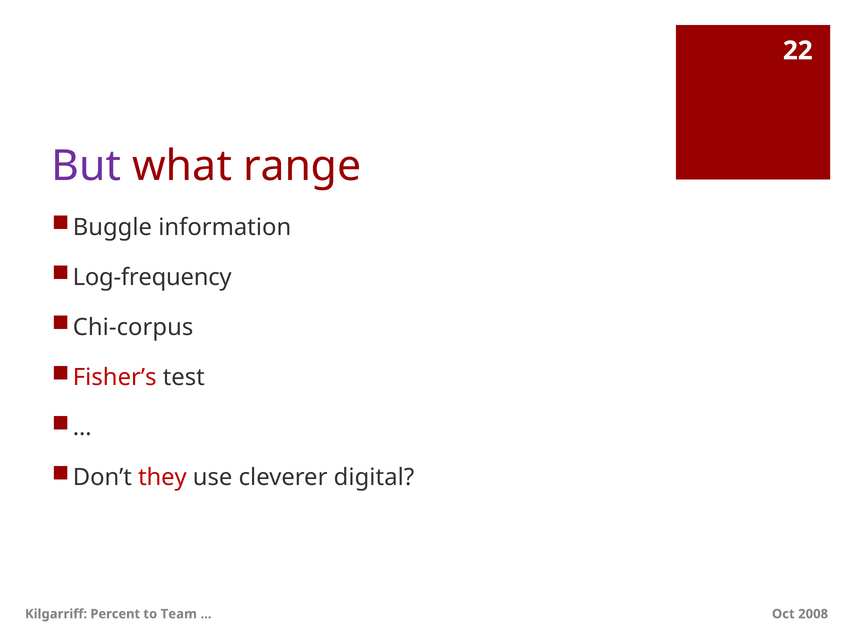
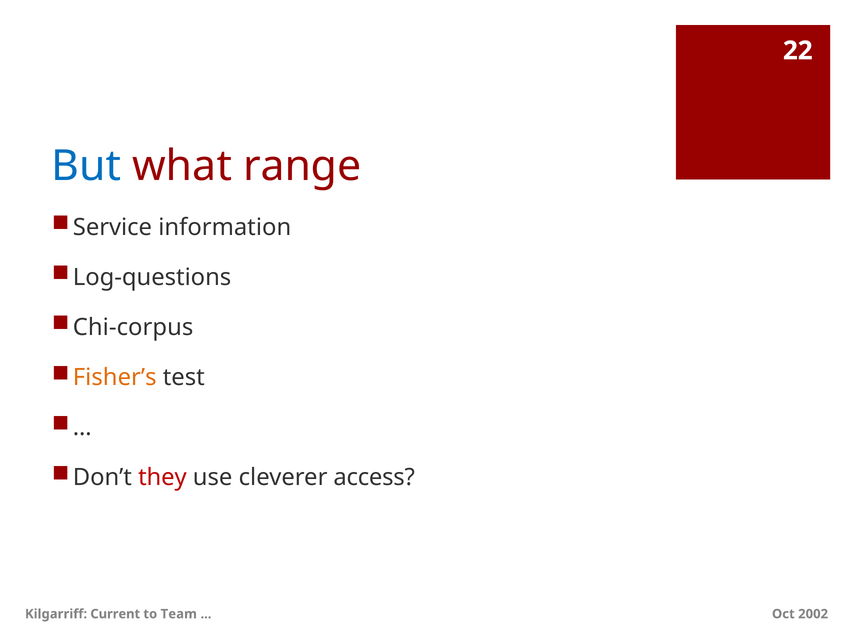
But colour: purple -> blue (86, 166)
Buggle: Buggle -> Service (112, 227)
Log-frequency: Log-frequency -> Log-questions (152, 277)
Fisher’s colour: red -> orange (115, 377)
digital: digital -> access (374, 477)
Percent: Percent -> Current (115, 614)
2008: 2008 -> 2002 (813, 614)
